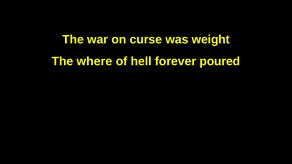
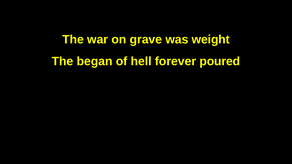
curse: curse -> grave (146, 40)
where: where -> began (95, 61)
